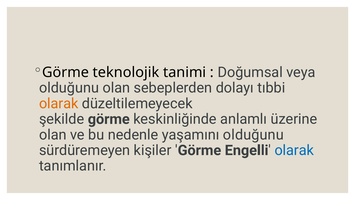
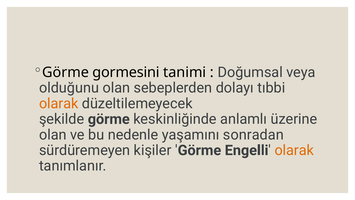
teknolojik: teknolojik -> gormesini (126, 72)
yaşamını olduğunu: olduğunu -> sonradan (253, 135)
olarak colour: blue -> orange (294, 150)
